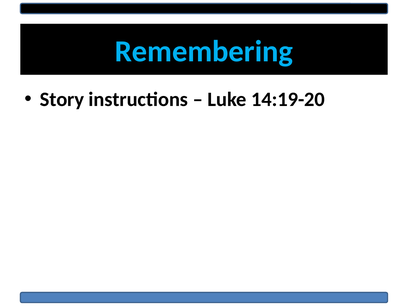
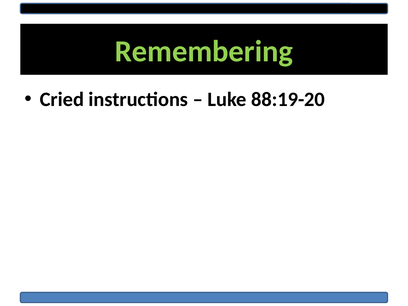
Remembering colour: light blue -> light green (204, 51)
Story: Story -> Cried (62, 99)
14:19-20: 14:19-20 -> 88:19-20 (288, 99)
